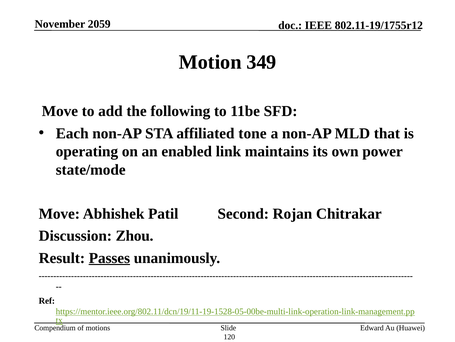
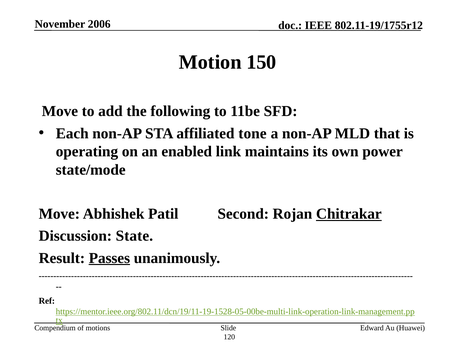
2059: 2059 -> 2006 (99, 24)
349: 349 -> 150 (261, 62)
Chitrakar underline: none -> present (349, 213)
Zhou: Zhou -> State (134, 235)
